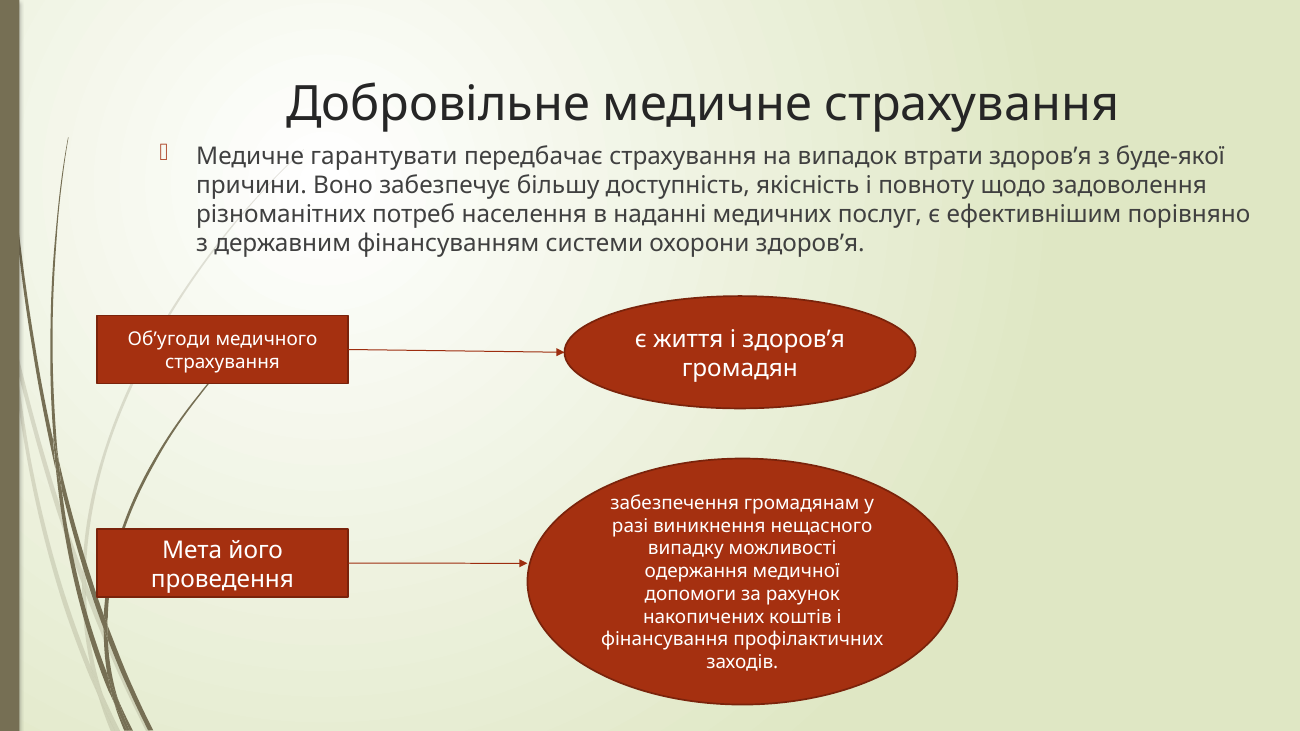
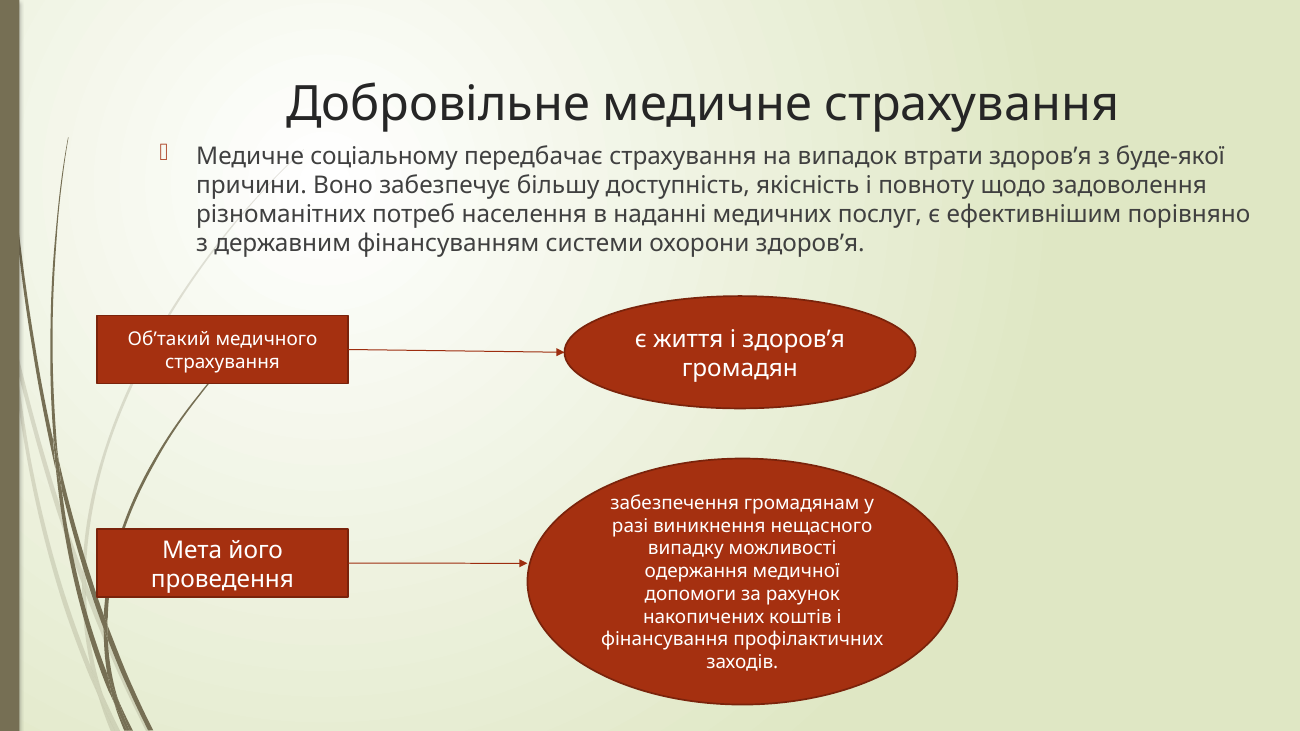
гарантувати: гарантувати -> соціальному (384, 156)
Об’угоди: Об’угоди -> Об’такий (169, 340)
